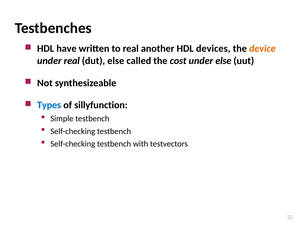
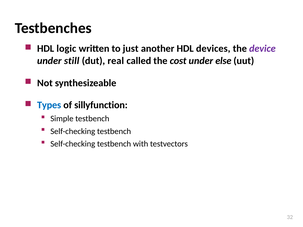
have: have -> logic (66, 49)
to real: real -> just (131, 49)
device colour: orange -> purple (262, 49)
under real: real -> still (72, 61)
dut else: else -> real (116, 61)
